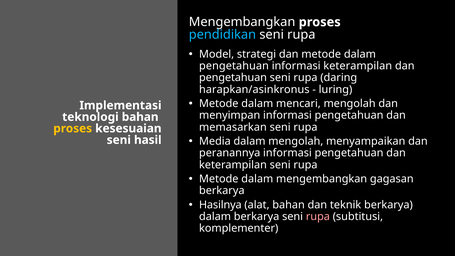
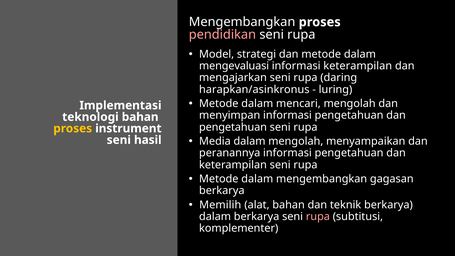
pendidikan colour: light blue -> pink (222, 34)
pengetahuan: pengetahuan -> mengevaluasi (234, 66)
pengetahuan: pengetahuan -> mengajarkan (233, 78)
memasarkan: memasarkan -> pengetahuan (233, 127)
kesesuaian: kesesuaian -> instrument (128, 128)
Hasilnya: Hasilnya -> Memilih (220, 205)
